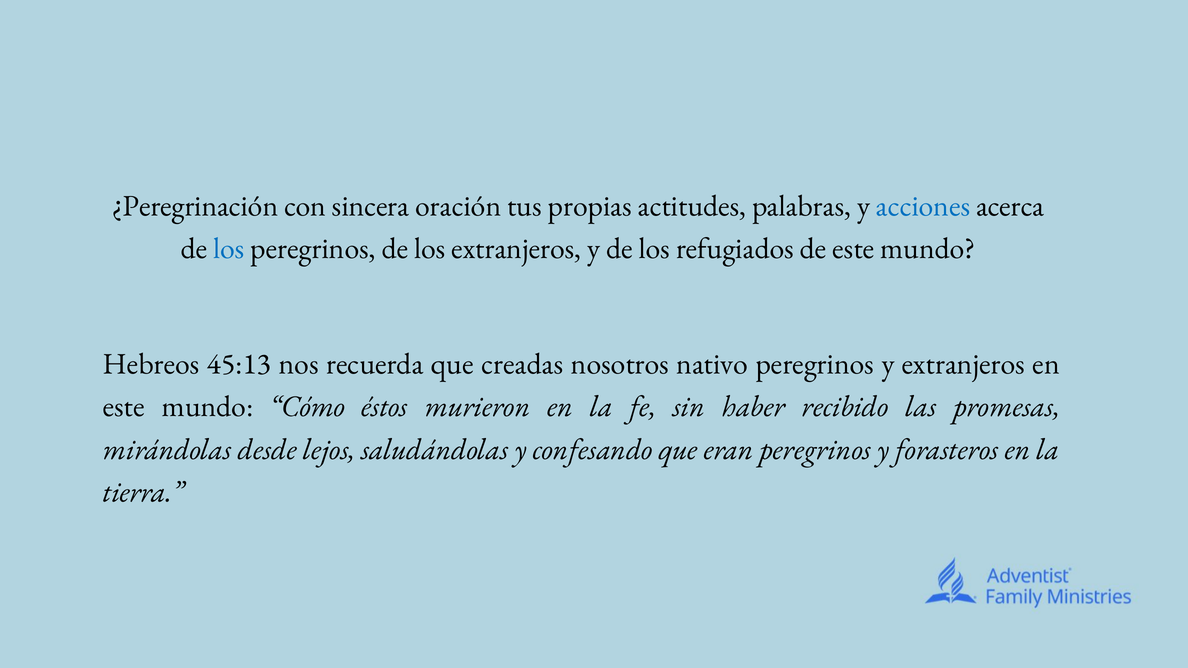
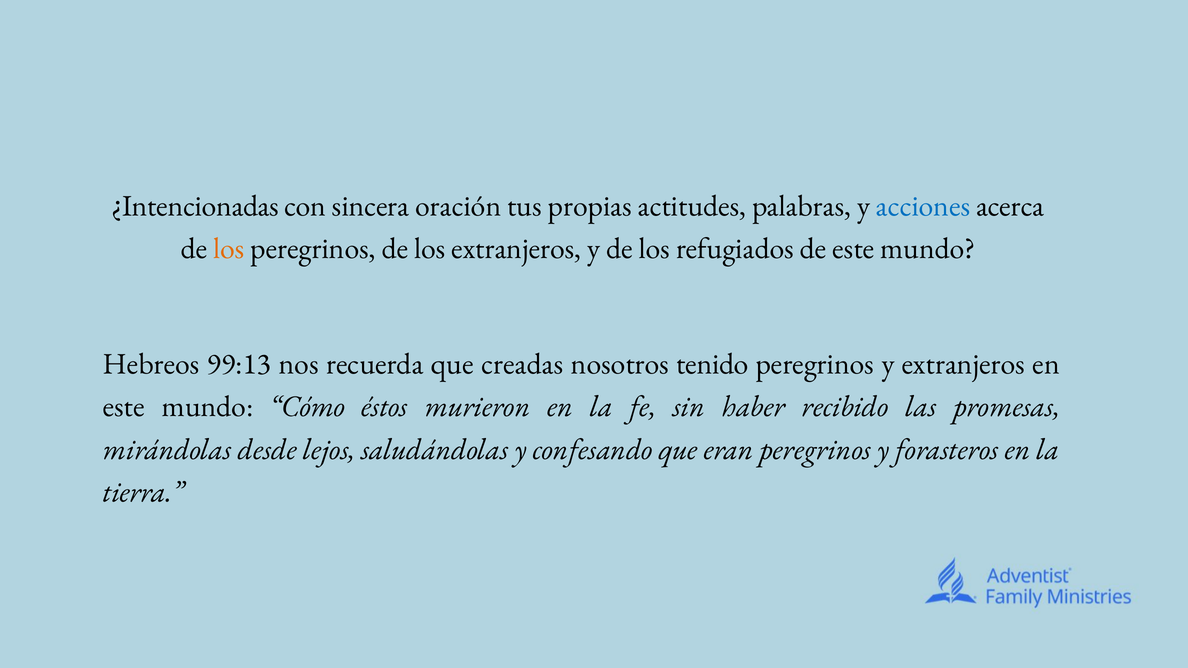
¿Peregrinación: ¿Peregrinación -> ¿Intencionadas (195, 206)
los colour: blue -> orange (229, 249)
45:13: 45:13 -> 99:13 (239, 364)
nativo: nativo -> tenido (712, 364)
